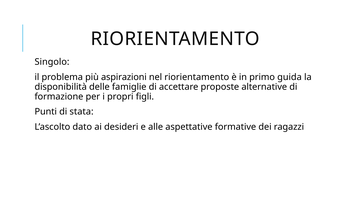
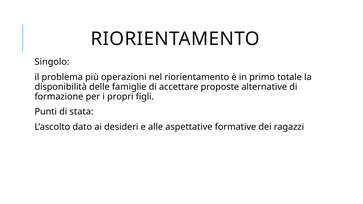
aspirazioni: aspirazioni -> operazioni (124, 77)
guida: guida -> totale (290, 77)
